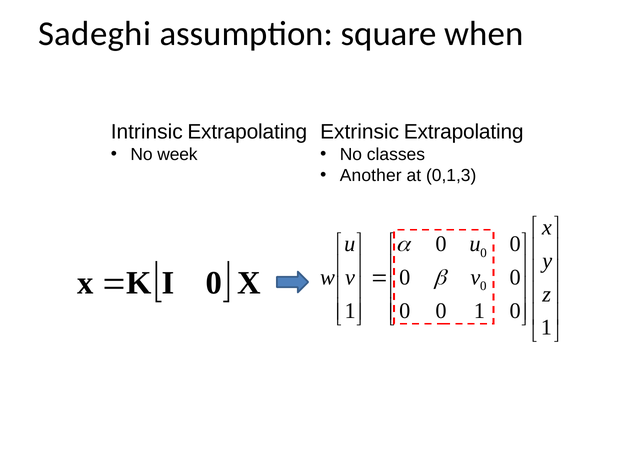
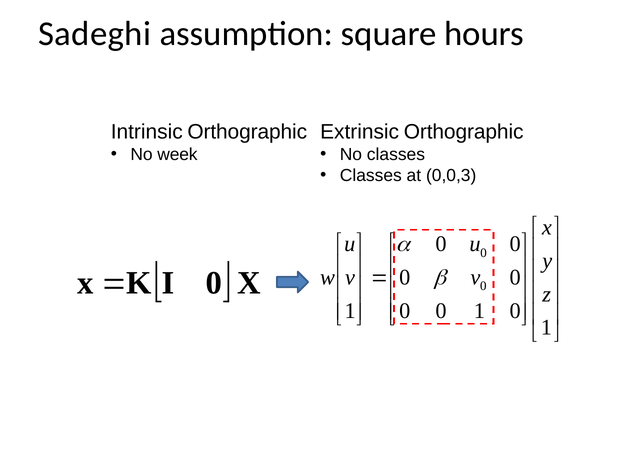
when: when -> hours (484, 34)
Intrinsic Extrapolating: Extrapolating -> Orthographic (247, 132)
Extrinsic Extrapolating: Extrapolating -> Orthographic (464, 132)
Another: Another -> Classes (371, 176)
0,1,3: 0,1,3 -> 0,0,3 (451, 176)
